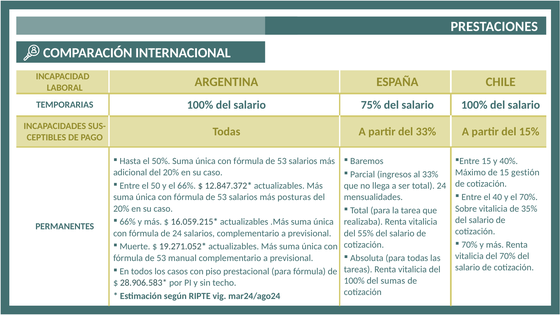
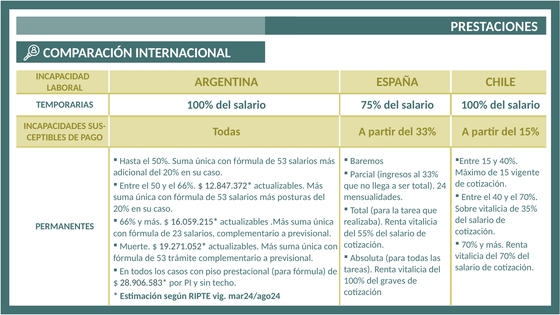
gestión: gestión -> vigente (525, 173)
de 24: 24 -> 23 (177, 233)
manual: manual -> trámite (182, 258)
sumas: sumas -> graves (393, 281)
